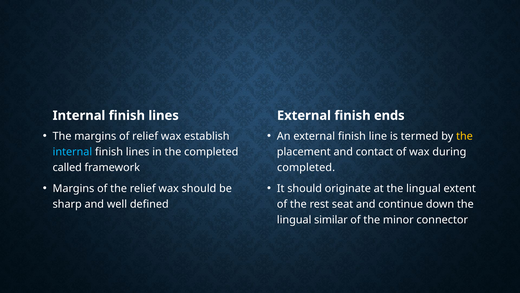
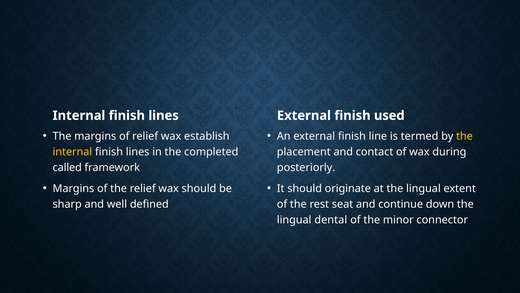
ends: ends -> used (389, 115)
internal colour: light blue -> yellow (72, 152)
completed: completed -> posteriorly (306, 167)
similar: similar -> dental (331, 219)
